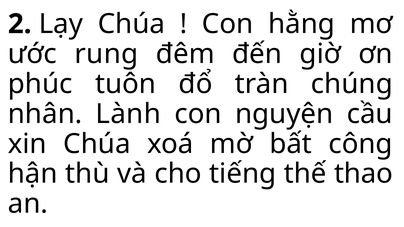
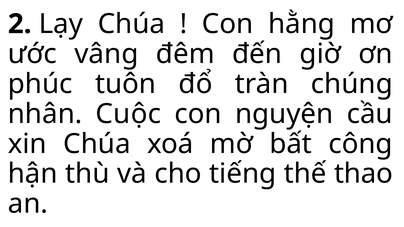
rung: rung -> vâng (106, 54)
Lành: Lành -> Cuộc (128, 114)
